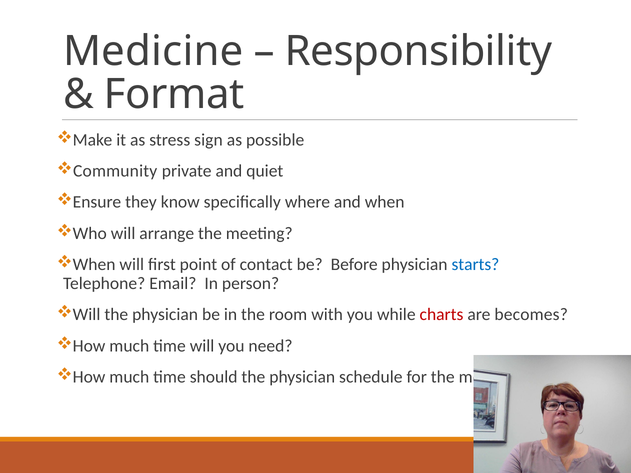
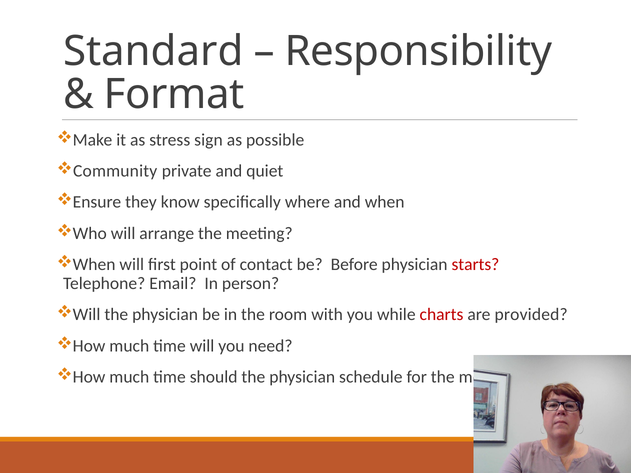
Medicine: Medicine -> Standard (153, 51)
starts colour: blue -> red (475, 265)
becomes: becomes -> provided (531, 315)
